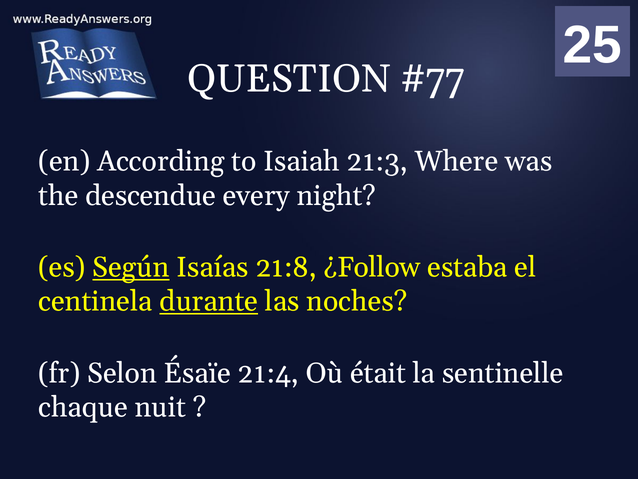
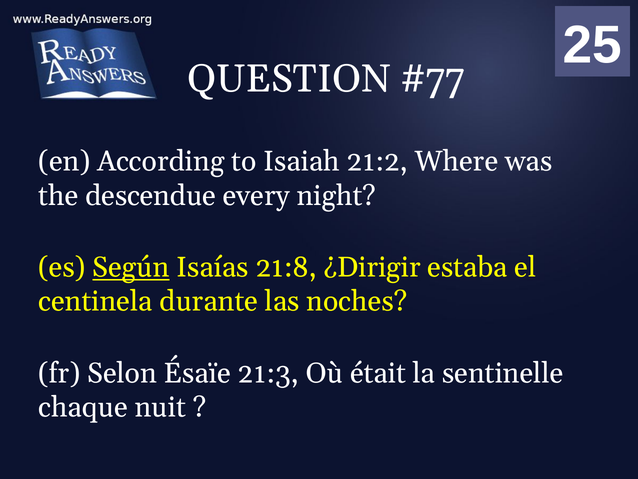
21:3: 21:3 -> 21:2 (377, 161)
¿Follow: ¿Follow -> ¿Dirigir (372, 267)
durante underline: present -> none (209, 301)
21:4: 21:4 -> 21:3 (268, 373)
